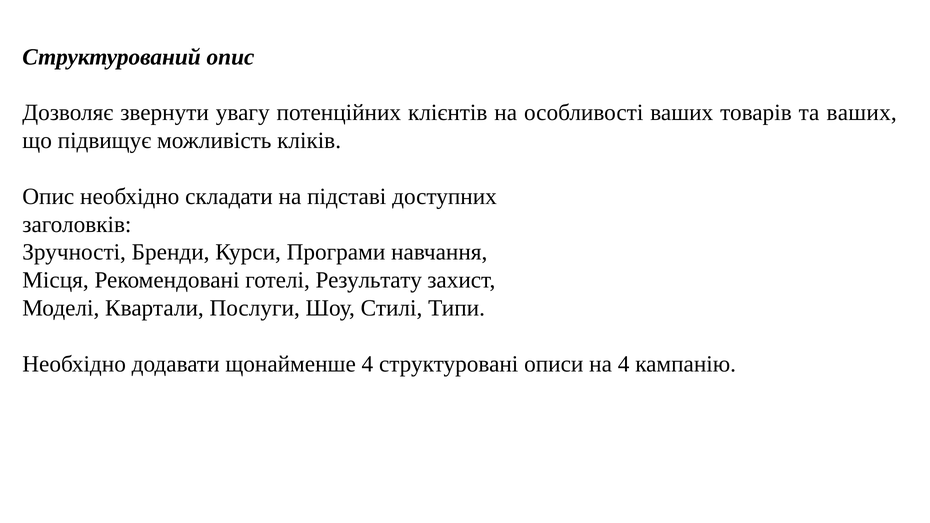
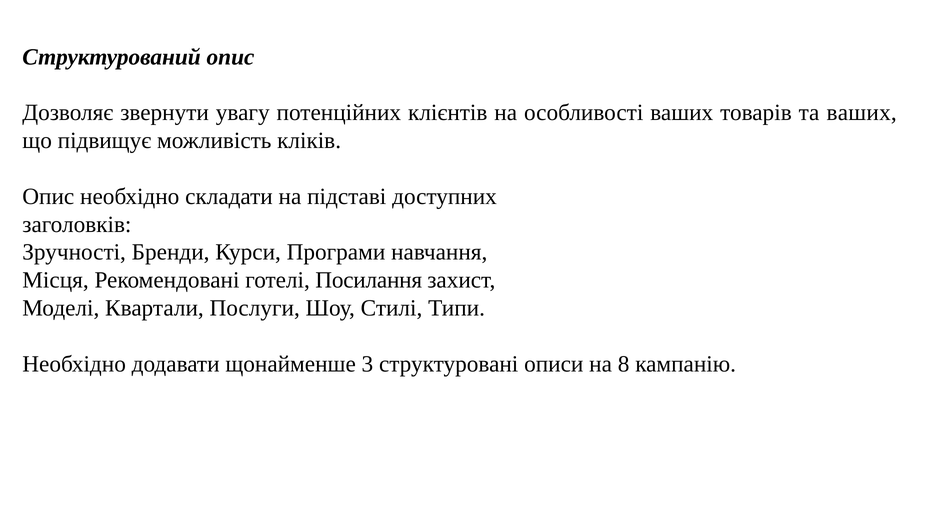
Результату: Результату -> Посилання (369, 280)
щонайменше 4: 4 -> 3 (367, 364)
на 4: 4 -> 8 (624, 364)
